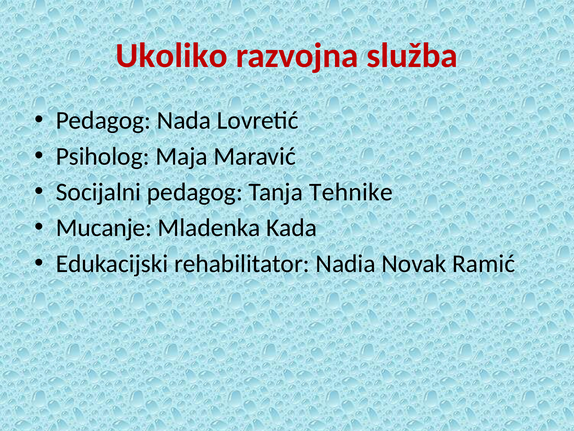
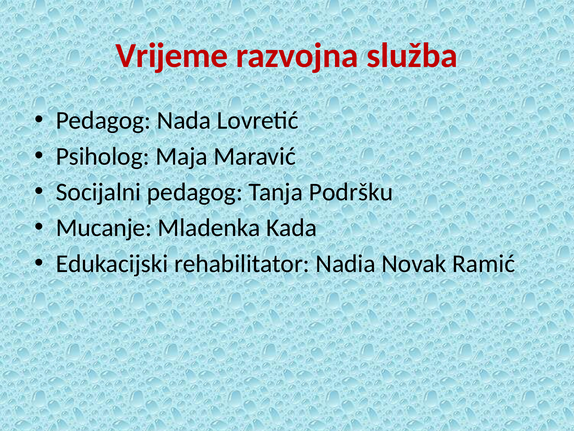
Ukoliko: Ukoliko -> Vrijeme (172, 56)
Tehnike: Tehnike -> Podršku (351, 192)
